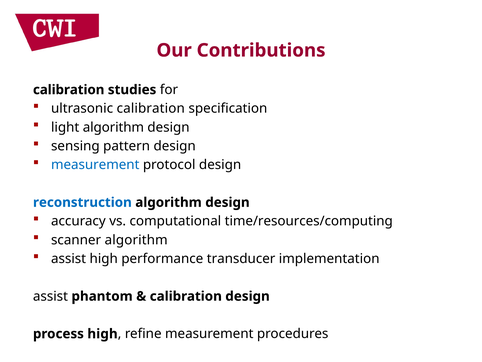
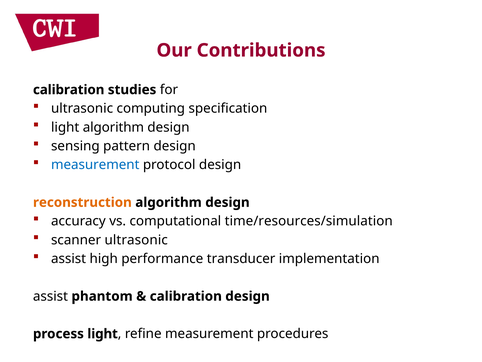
ultrasonic calibration: calibration -> computing (151, 108)
reconstruction colour: blue -> orange (82, 202)
time/resources/computing: time/resources/computing -> time/resources/simulation (309, 221)
scanner algorithm: algorithm -> ultrasonic (136, 240)
process high: high -> light (103, 333)
